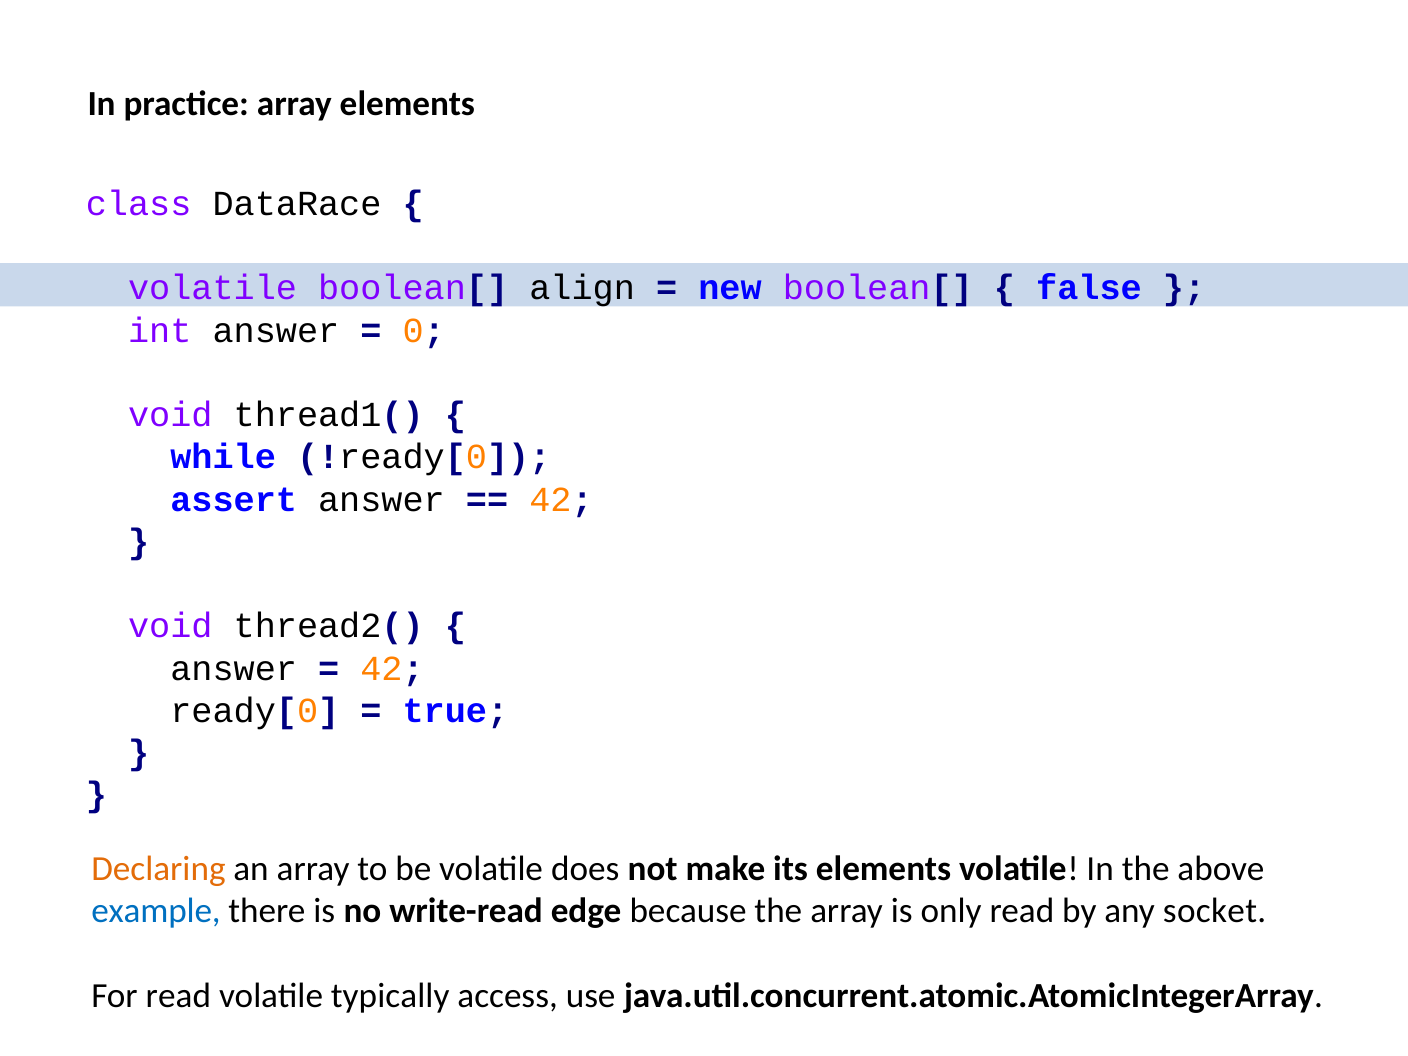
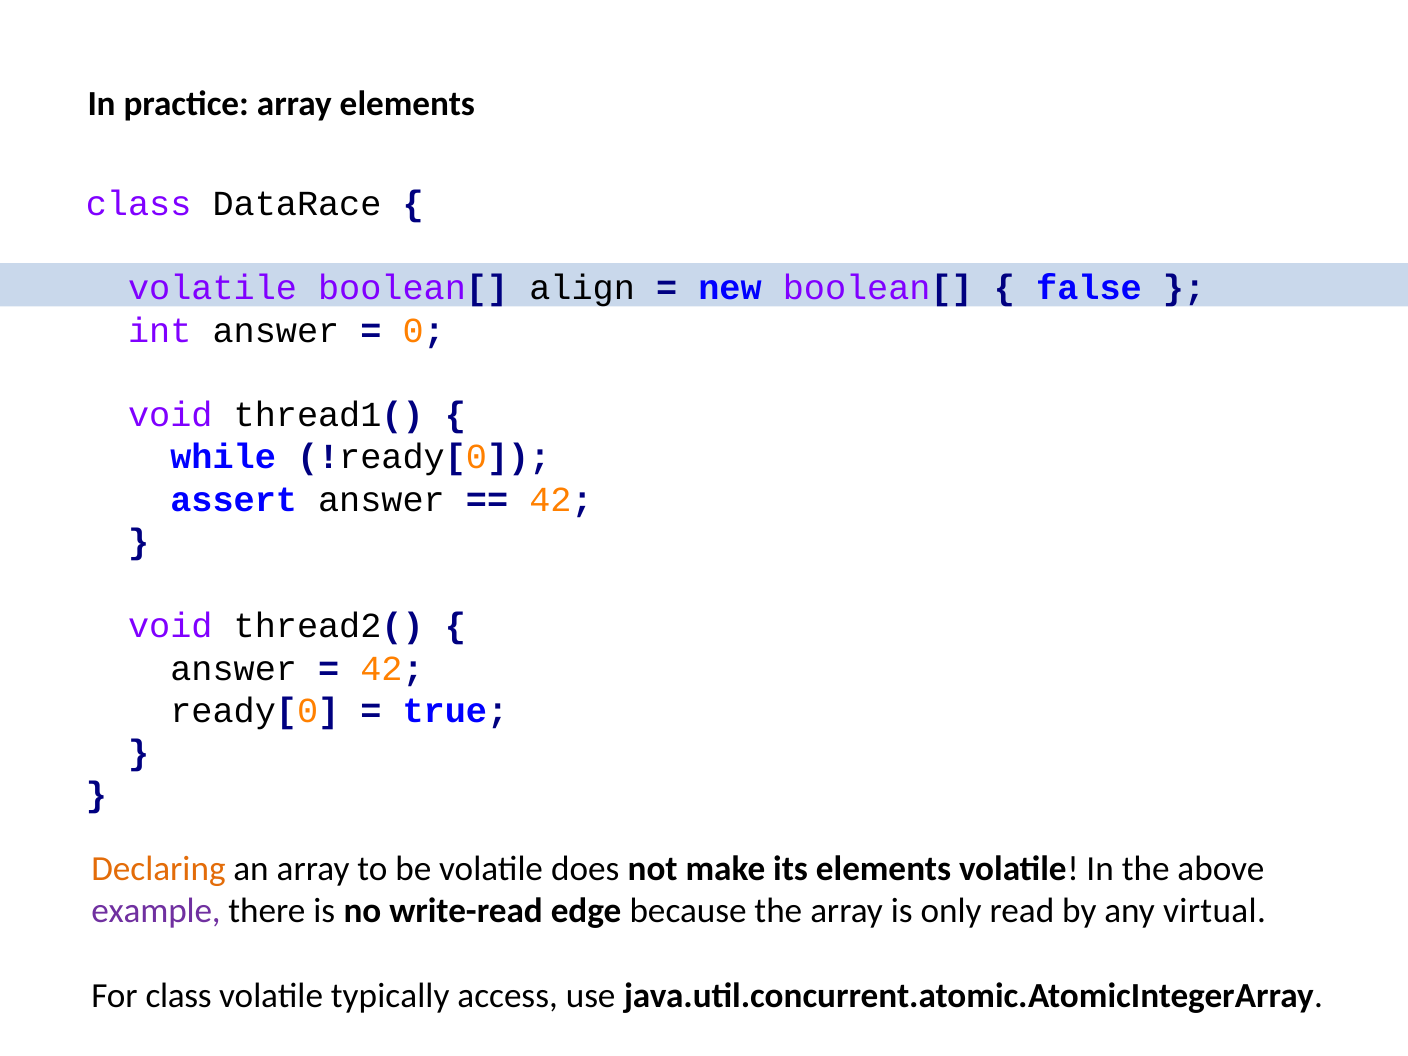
example colour: blue -> purple (156, 911)
socket: socket -> virtual (1215, 911)
For read: read -> class (179, 996)
